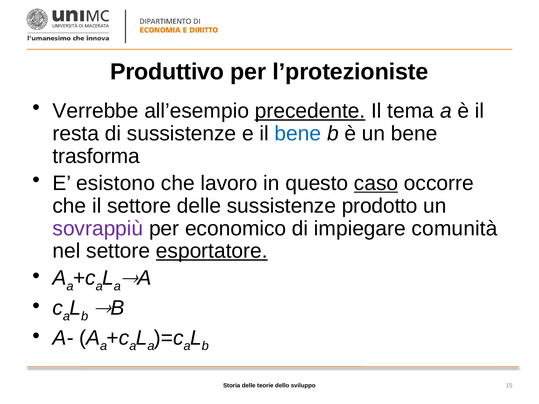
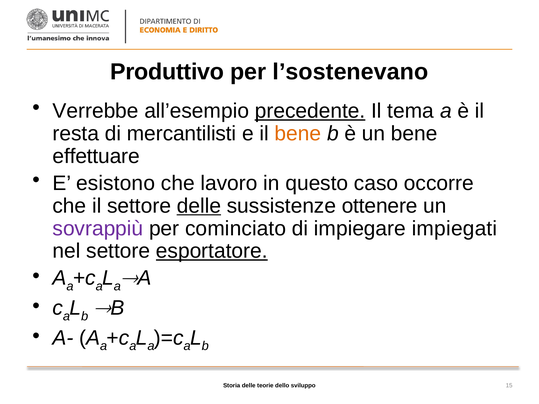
l’protezioniste: l’protezioniste -> l’sostenevano (350, 72)
di sussistenze: sussistenze -> mercantilisti (182, 134)
bene colour: blue -> orange (298, 134)
trasforma: trasforma -> effettuare (96, 156)
caso underline: present -> none (376, 183)
delle underline: none -> present (199, 206)
prodotto: prodotto -> ottenere (380, 206)
economico: economico -> cominciato (236, 229)
comunità: comunità -> impiegati (455, 229)
